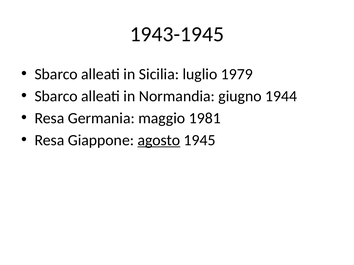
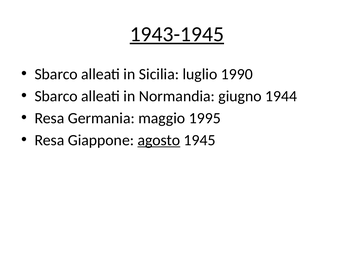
1943-1945 underline: none -> present (177, 34)
1979: 1979 -> 1990 (237, 74)
1981: 1981 -> 1995 (205, 118)
